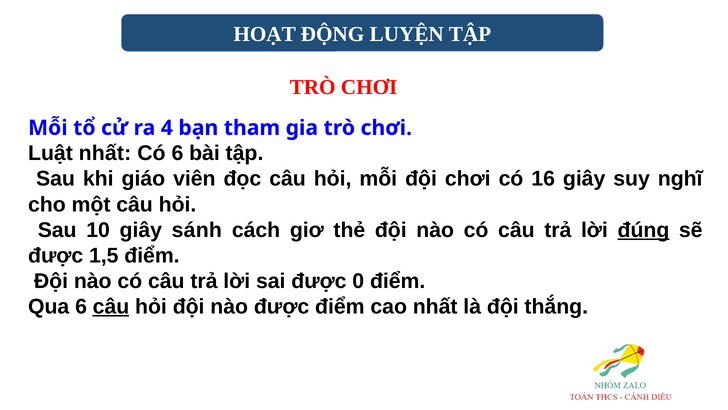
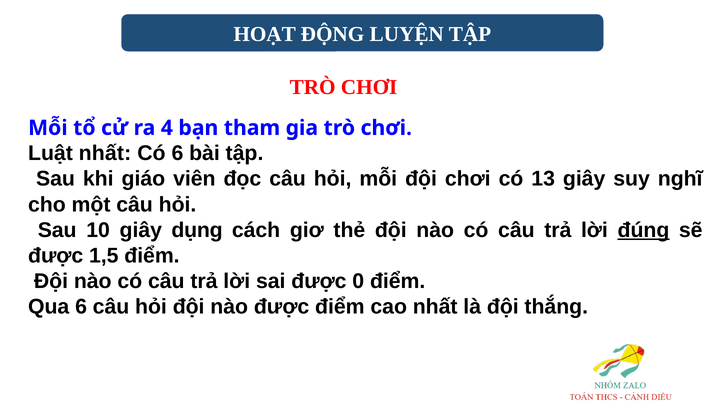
16: 16 -> 13 (543, 179)
sánh: sánh -> dụng (197, 230)
câu underline: present -> none (111, 306)
